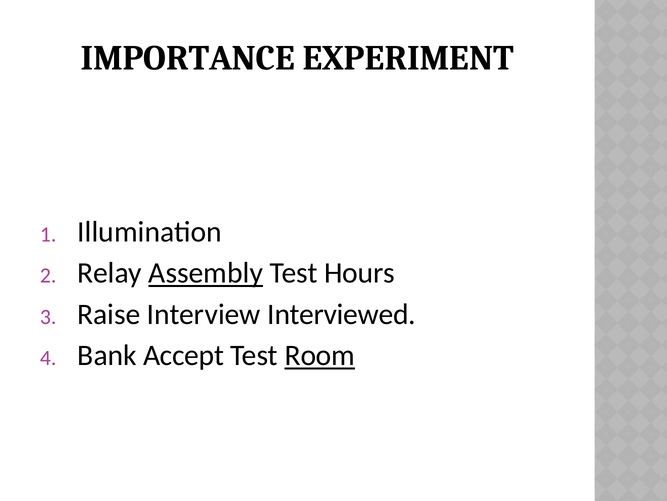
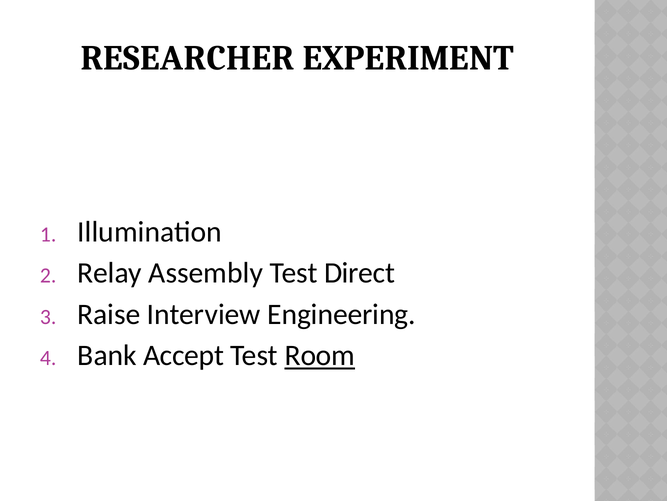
IMPORTANCE: IMPORTANCE -> RESEARCHER (188, 58)
Assembly underline: present -> none (206, 273)
Hours: Hours -> Direct (360, 273)
Interviewed: Interviewed -> Engineering (342, 314)
